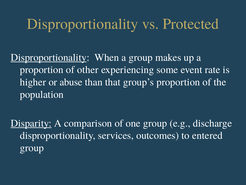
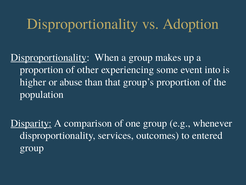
Protected: Protected -> Adoption (191, 24)
rate: rate -> into (213, 70)
discharge: discharge -> whenever (213, 123)
